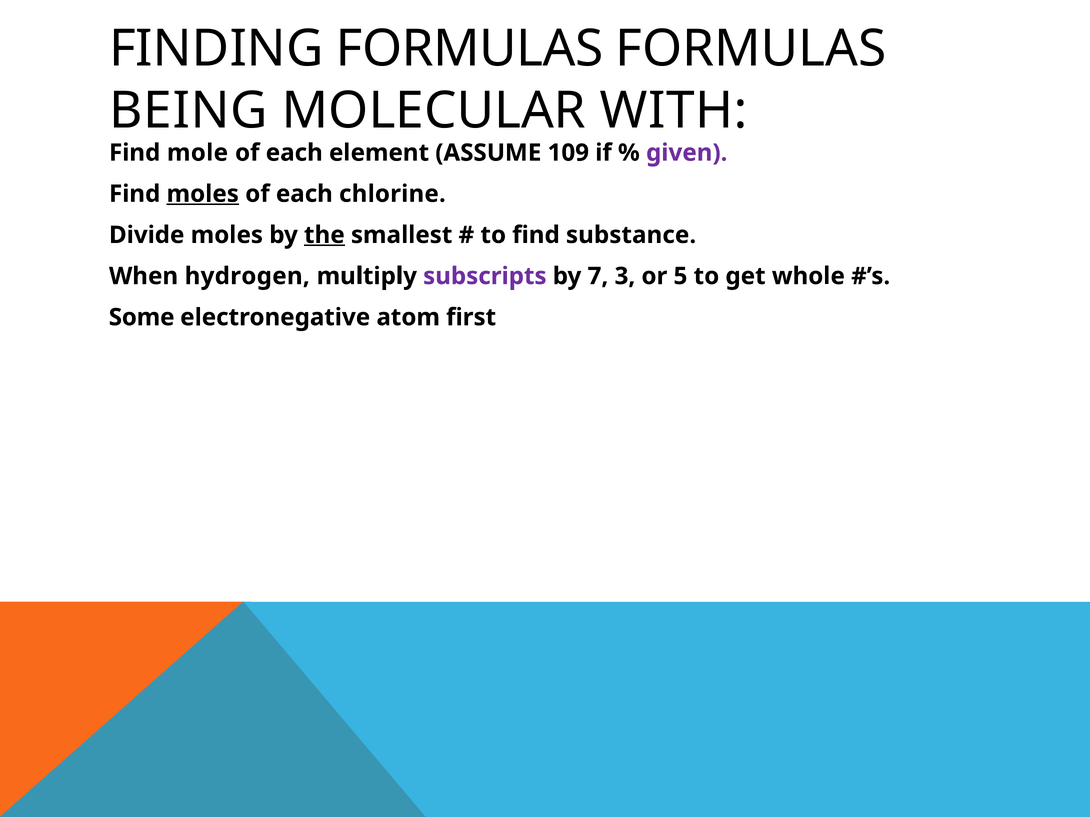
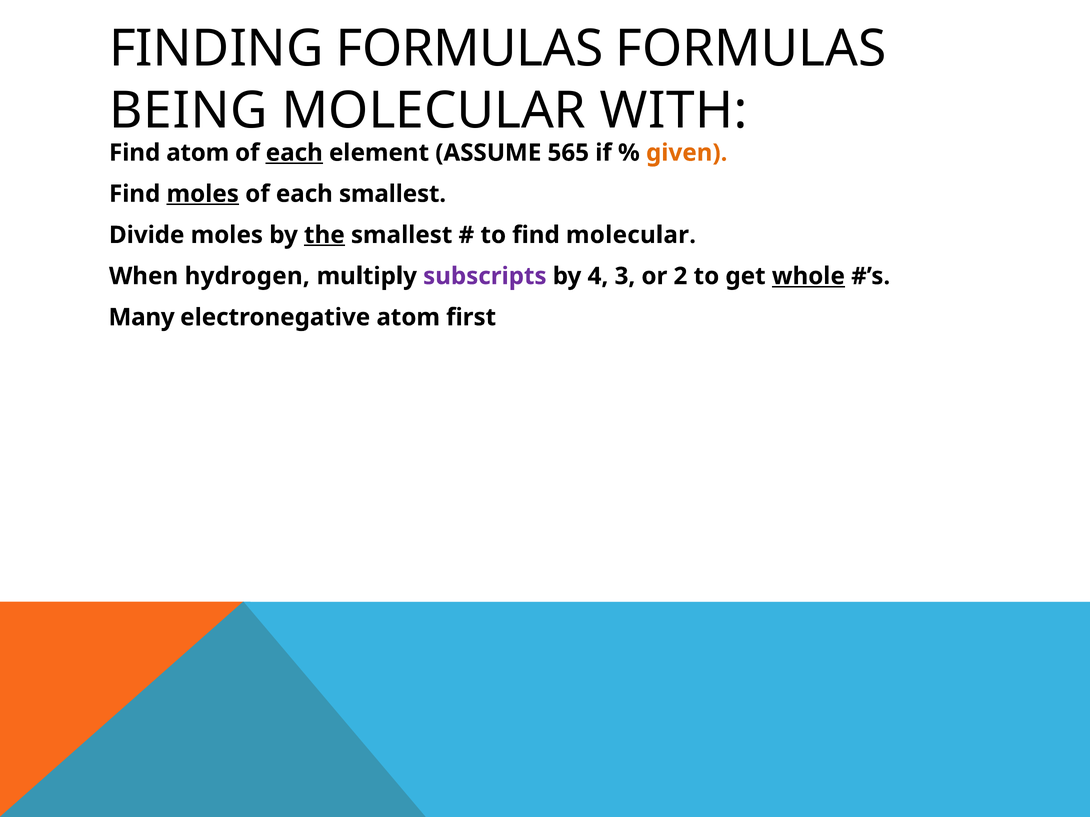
Find mole: mole -> atom (198, 153)
each underline: none -> present (294, 153)
109: 109 -> 565 (568, 153)
given colour: purple -> orange (687, 153)
each chlorine: chlorine -> smallest (393, 194)
find substance: substance -> molecular (631, 235)
7: 7 -> 4 (598, 276)
5: 5 -> 2 (680, 276)
whole underline: none -> present (808, 276)
Some: Some -> Many (142, 317)
